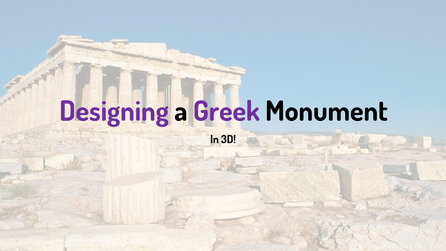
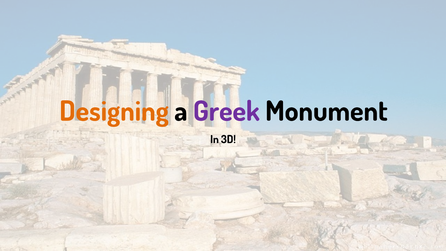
Designing colour: purple -> orange (114, 111)
